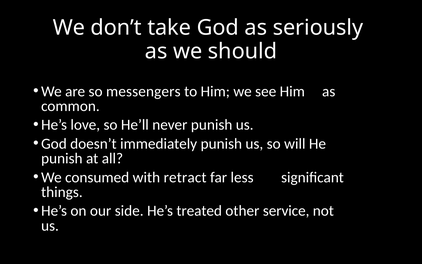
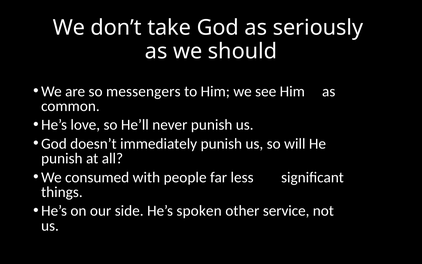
retract: retract -> people (185, 177)
treated: treated -> spoken (199, 211)
